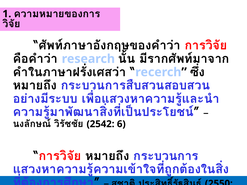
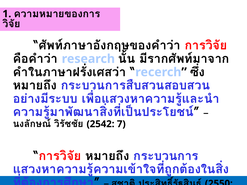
6: 6 -> 7 (121, 124)
